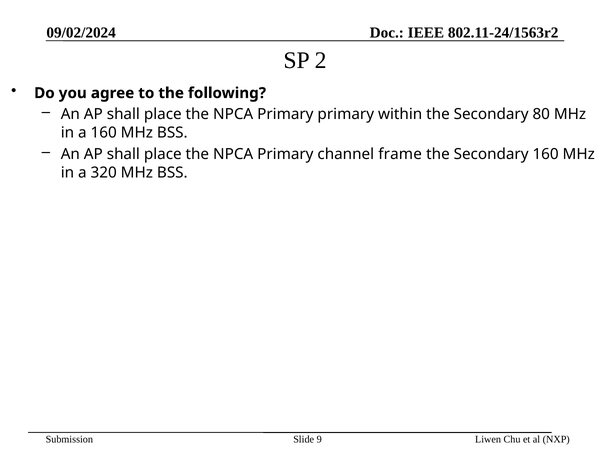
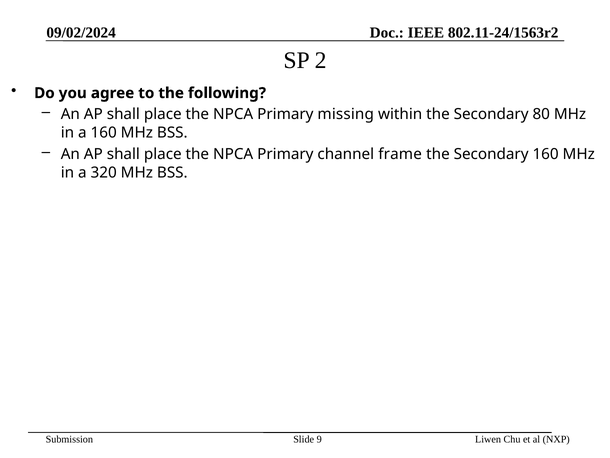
Primary primary: primary -> missing (346, 114)
